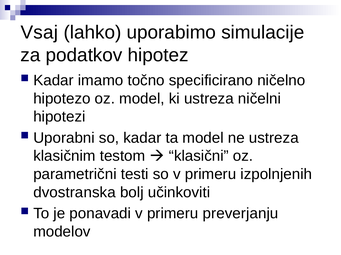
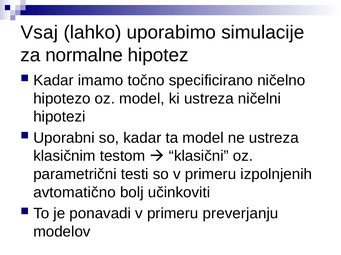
podatkov: podatkov -> normalne (84, 55)
dvostranska: dvostranska -> avtomatično (75, 193)
